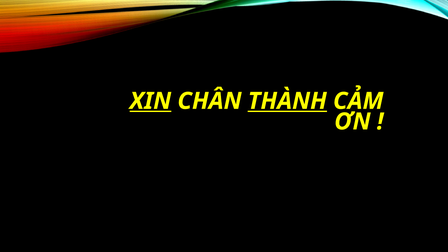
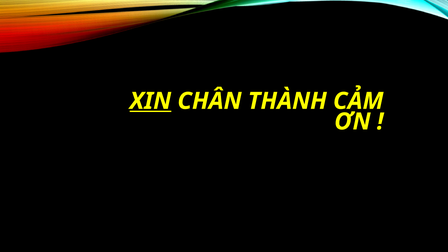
THÀNH underline: present -> none (287, 101)
